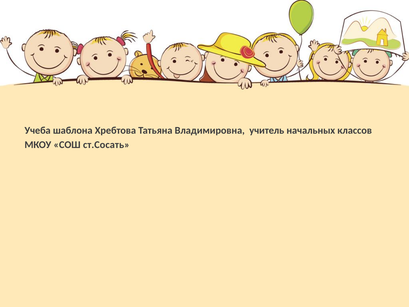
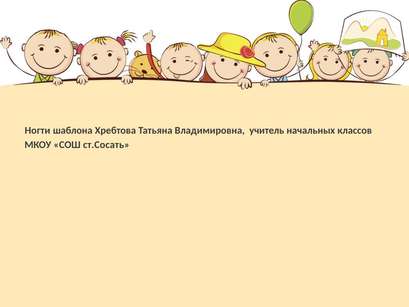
Учеба: Учеба -> Ногти (38, 130)
